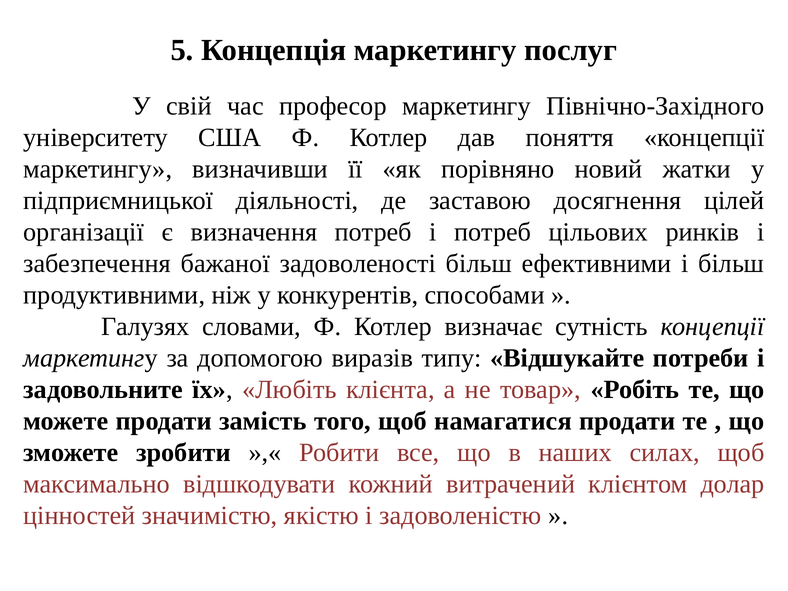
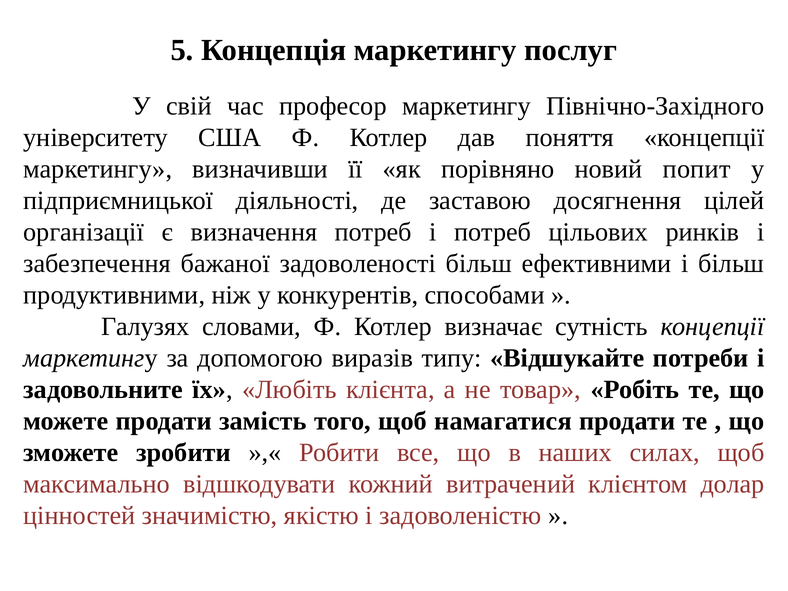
жатки: жатки -> попит (697, 169)
